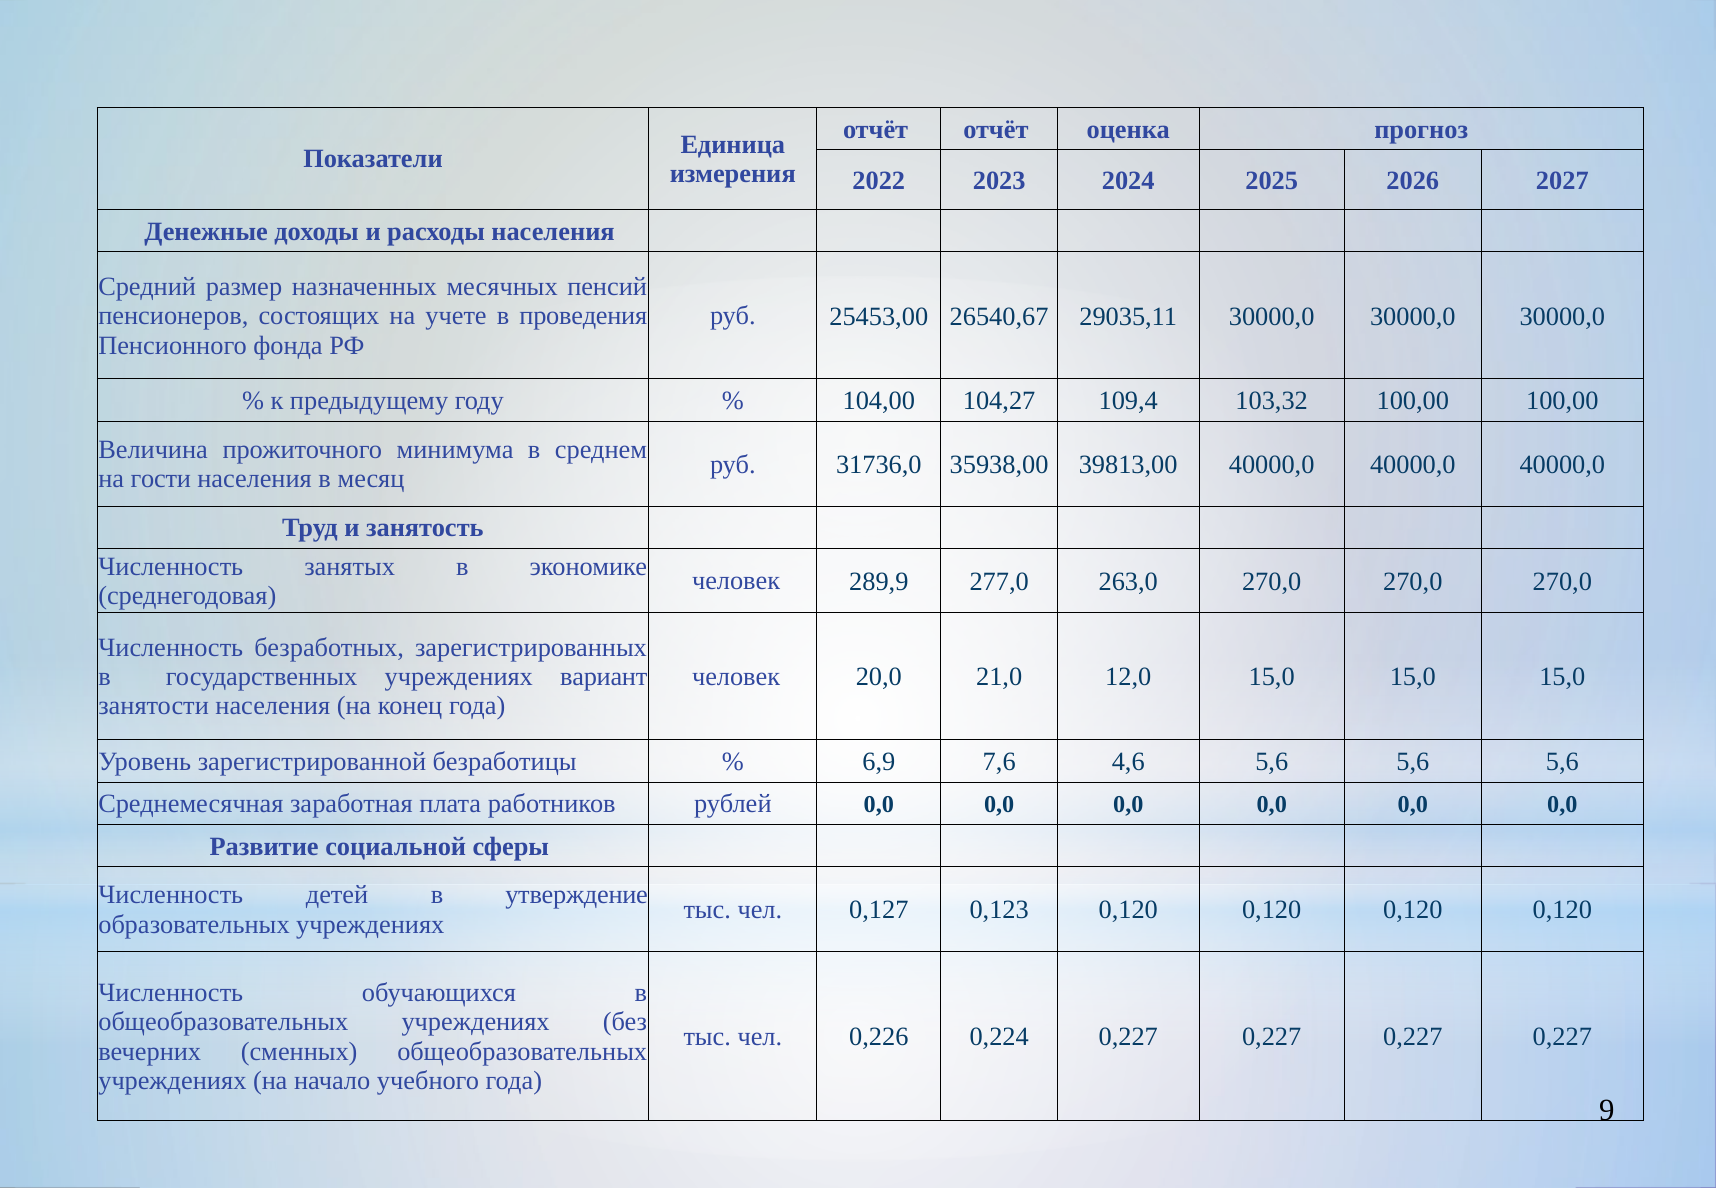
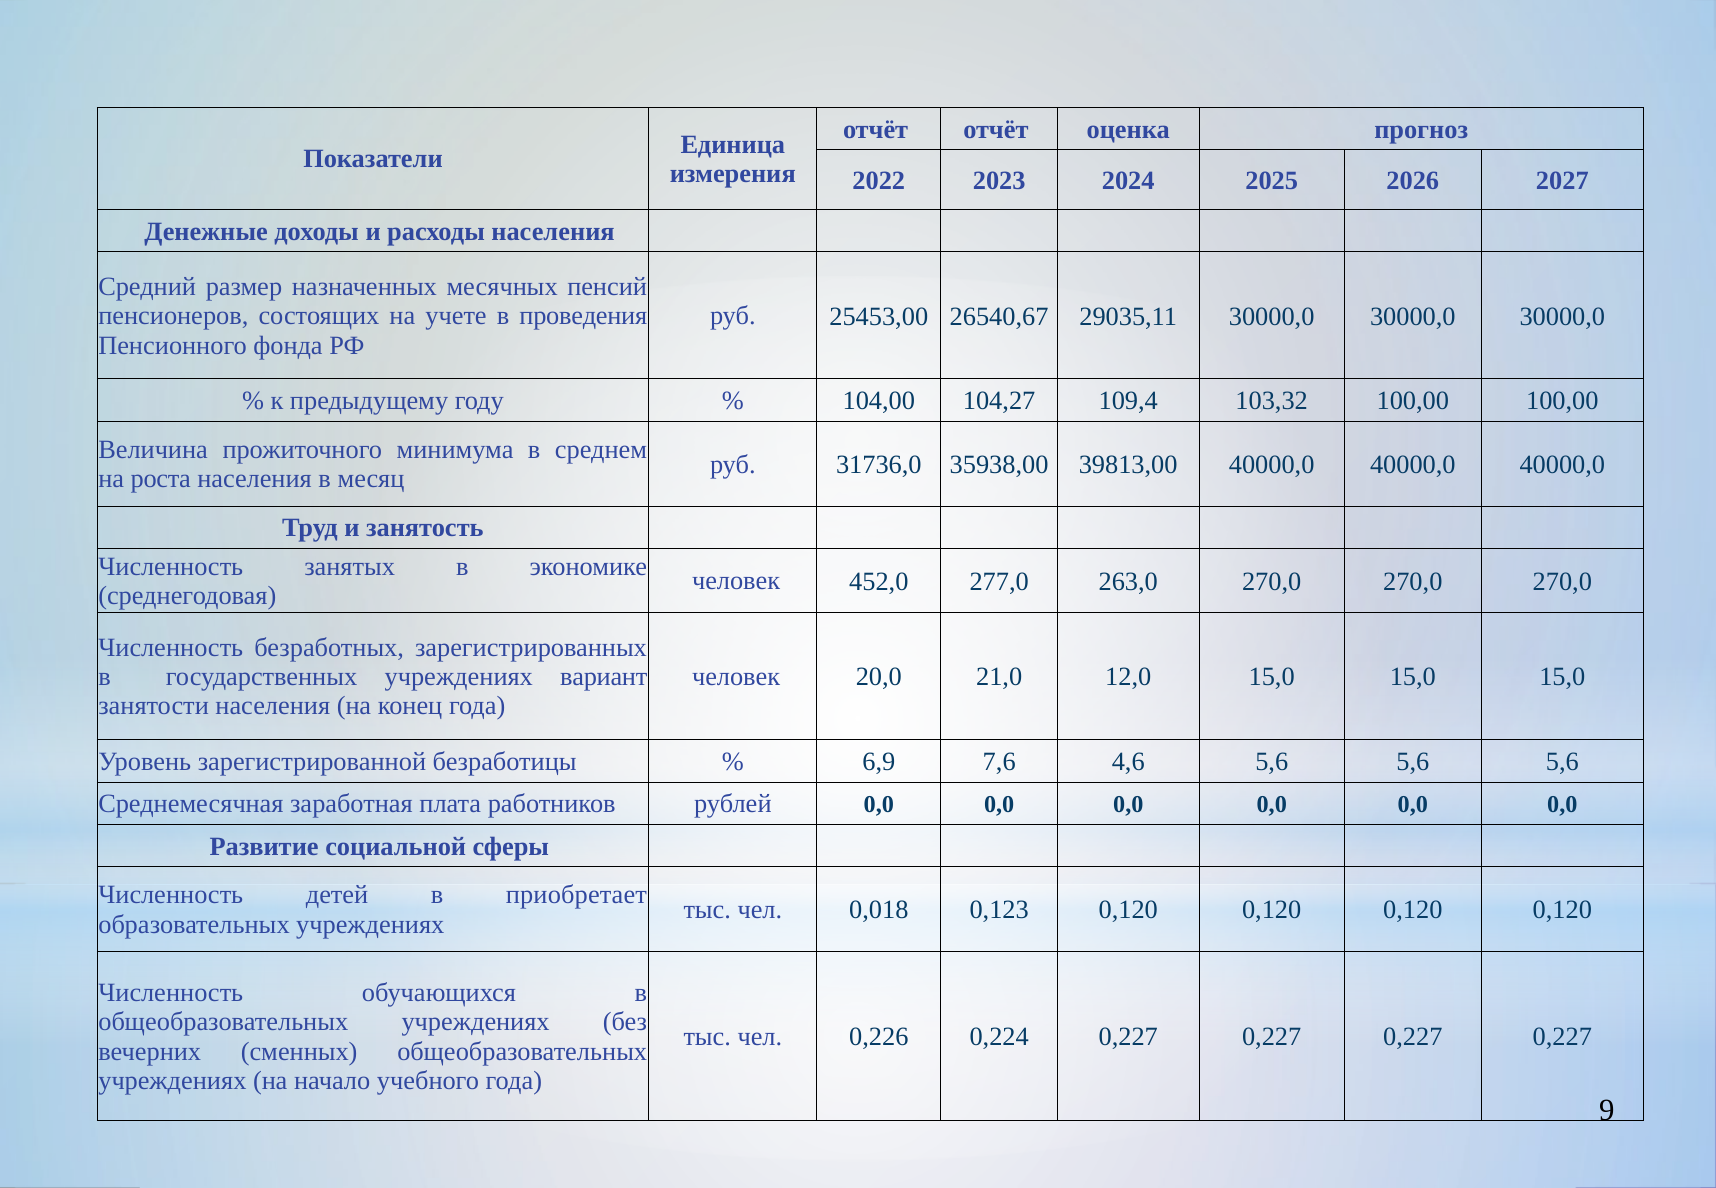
гости: гости -> роста (161, 479)
289,9: 289,9 -> 452,0 (879, 581)
утверждение: утверждение -> приобретает (576, 895)
0,127: 0,127 -> 0,018 (879, 910)
